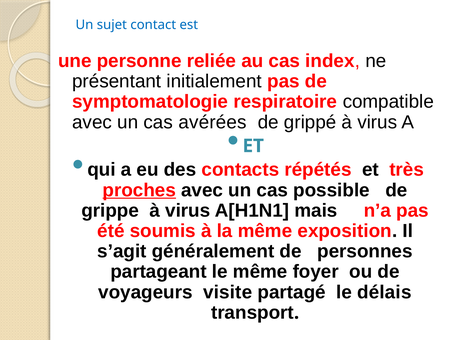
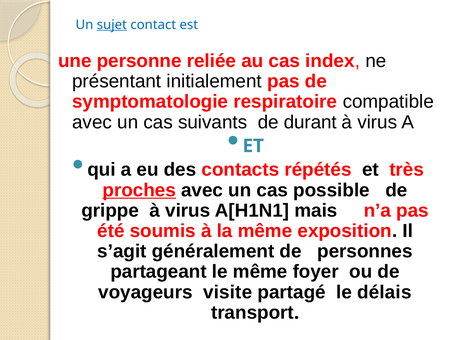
sujet underline: none -> present (112, 25)
avérées: avérées -> suivants (213, 122)
grippé: grippé -> durant (310, 122)
